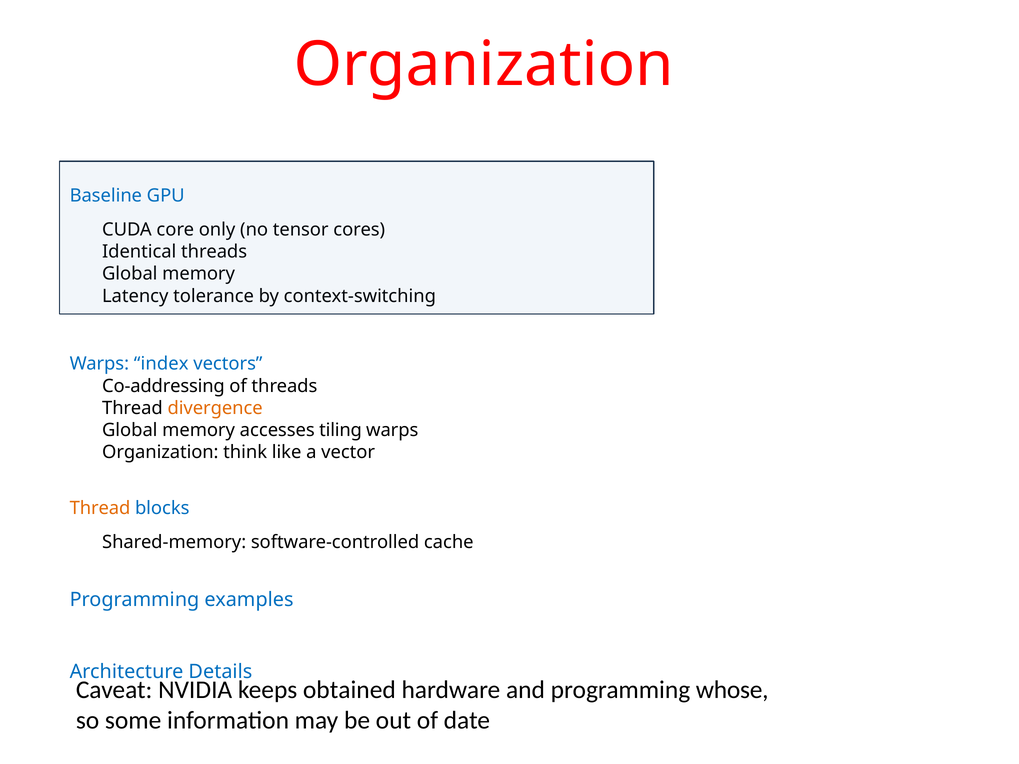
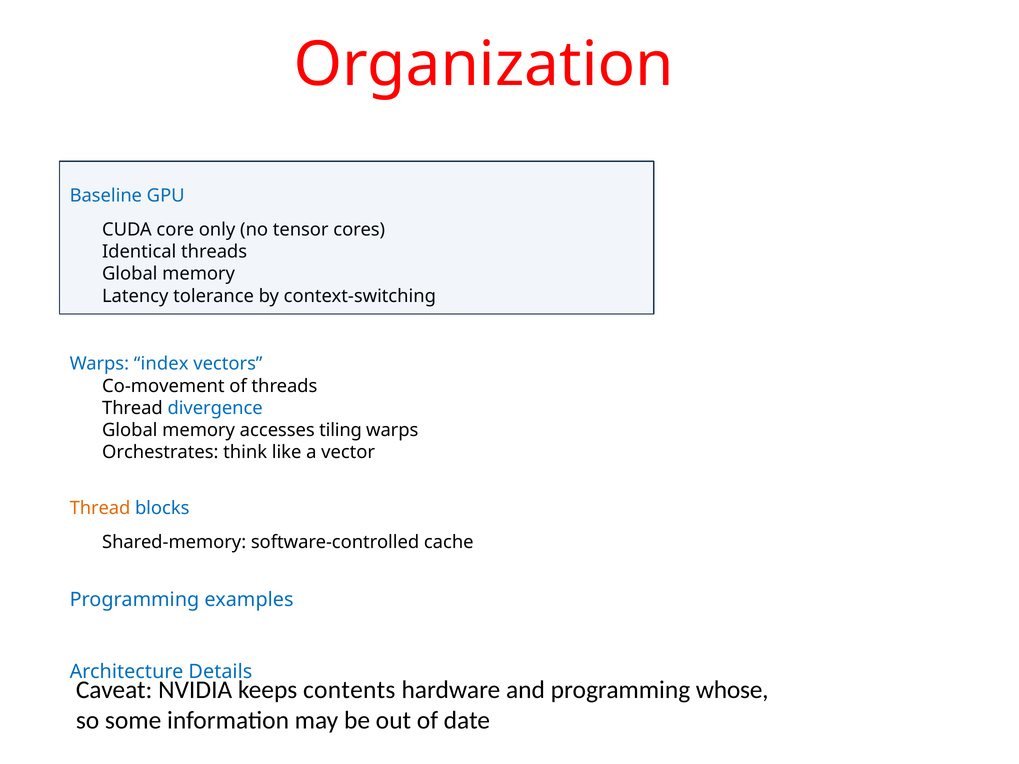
Co-addressing: Co-addressing -> Co-movement (163, 386)
divergence colour: orange -> blue (215, 408)
Organization: Organization -> Orchestrates (160, 452)
obtained: obtained -> contents (349, 690)
